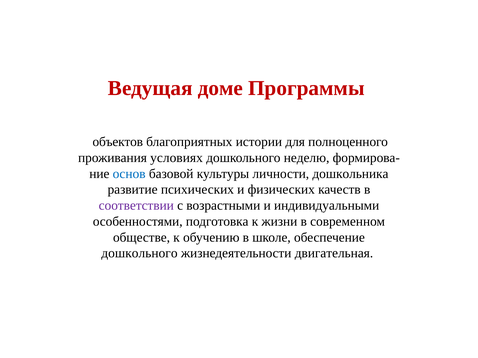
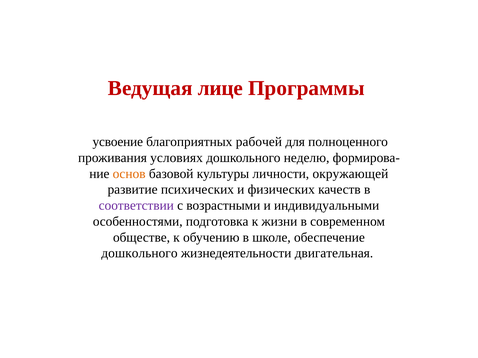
доме: доме -> лице (220, 88)
объектов: объектов -> усвоение (118, 142)
истории: истории -> рабочей (259, 142)
основ colour: blue -> orange (129, 174)
дошкольника: дошкольника -> окружающей (350, 174)
